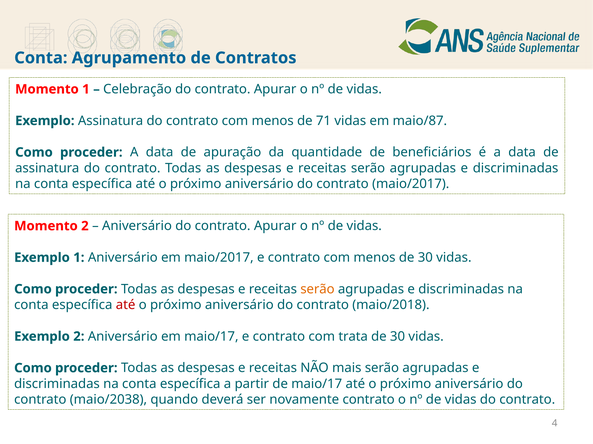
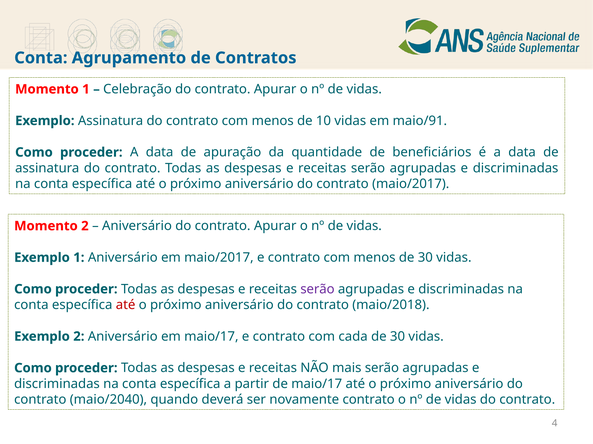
71: 71 -> 10 (323, 121)
maio/87: maio/87 -> maio/91 (420, 121)
serão colour: orange -> purple (317, 290)
trata: trata -> cada (353, 337)
maio/2038: maio/2038 -> maio/2040 (108, 400)
